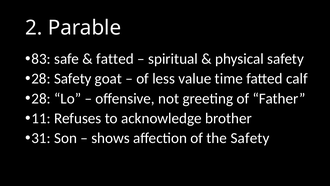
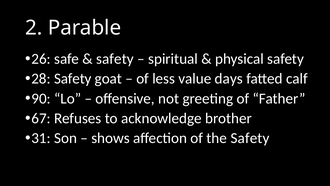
83: 83 -> 26 (41, 59)
fatted: fatted -> safety (115, 59)
time: time -> days (229, 79)
28: 28 -> 90 (41, 98)
11: 11 -> 67 (41, 118)
